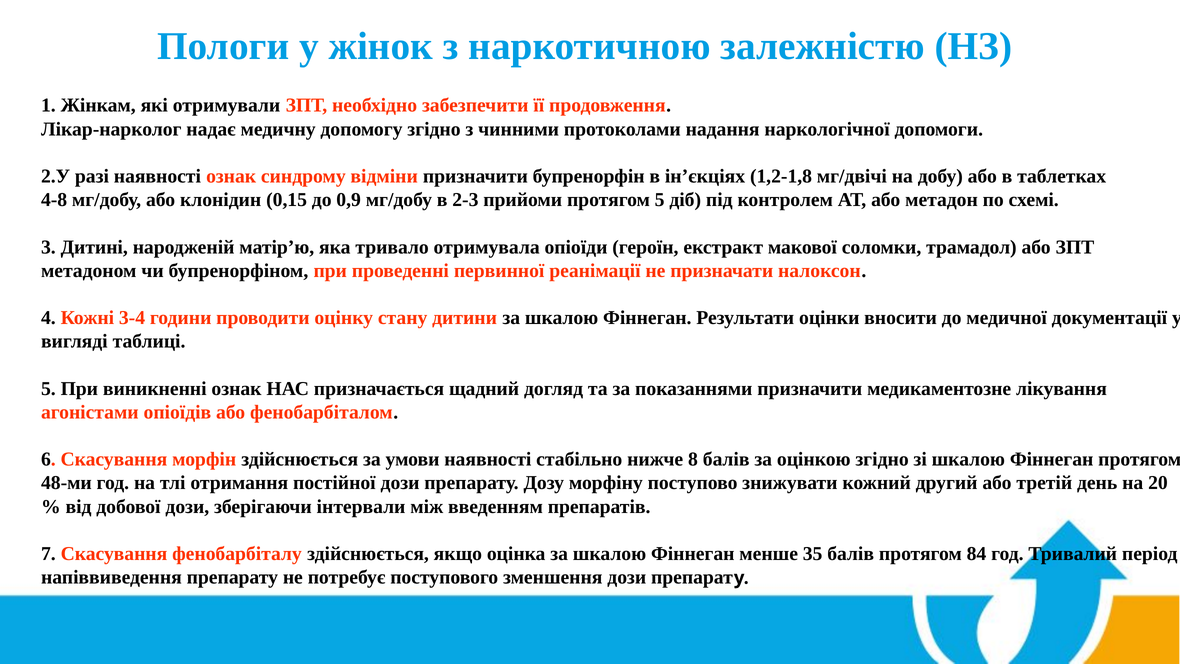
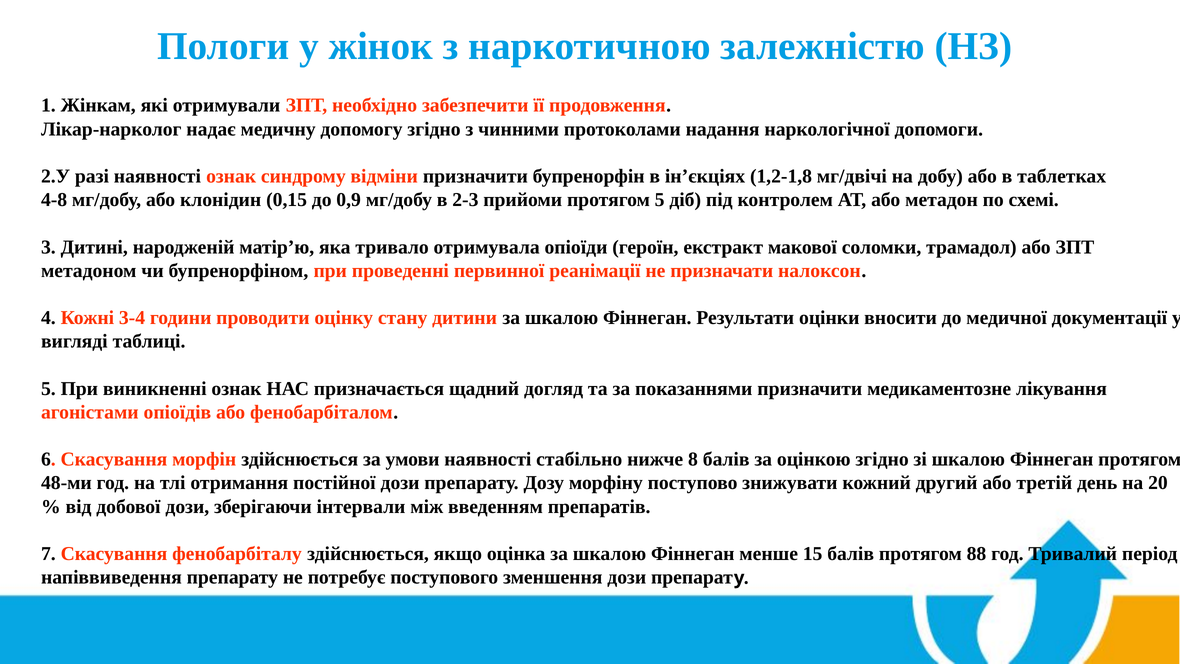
35: 35 -> 15 (813, 554)
84: 84 -> 88 (977, 554)
